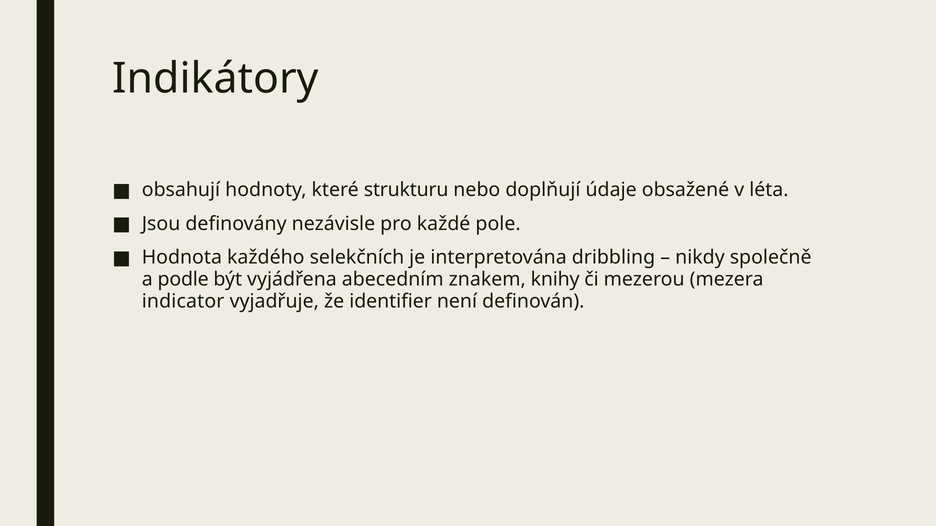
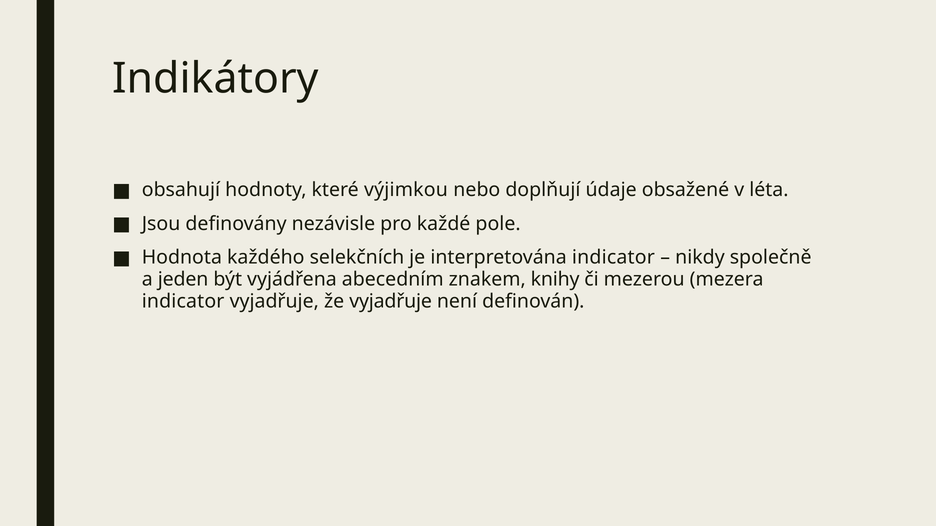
strukturu: strukturu -> výjimkou (406, 190)
interpretována dribbling: dribbling -> indicator (613, 258)
podle: podle -> jeden (183, 280)
že identifier: identifier -> vyjadřuje (391, 302)
